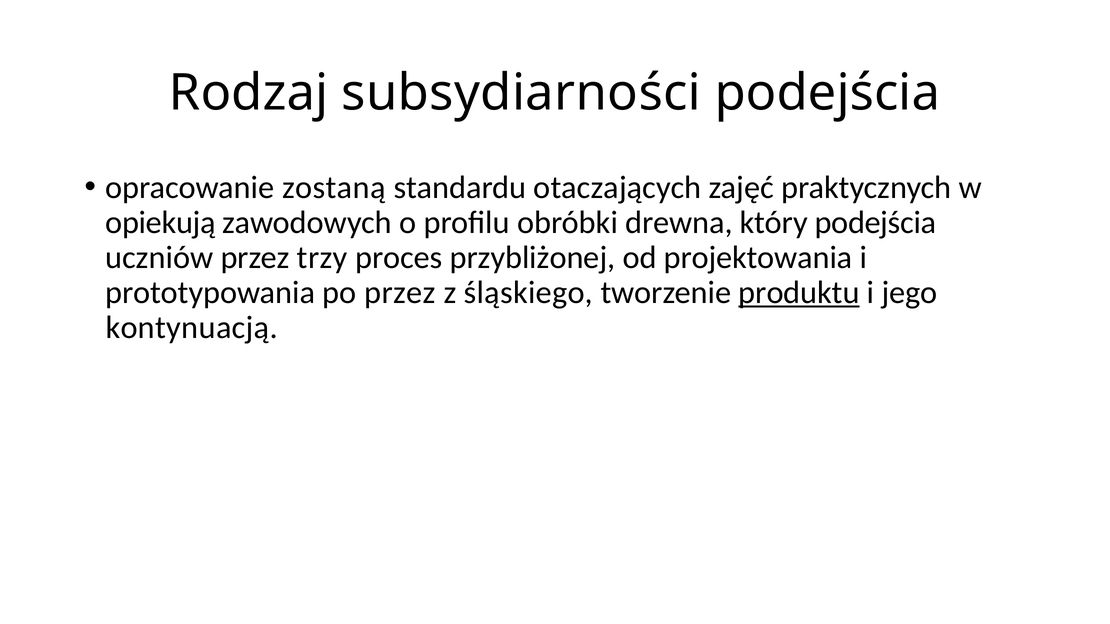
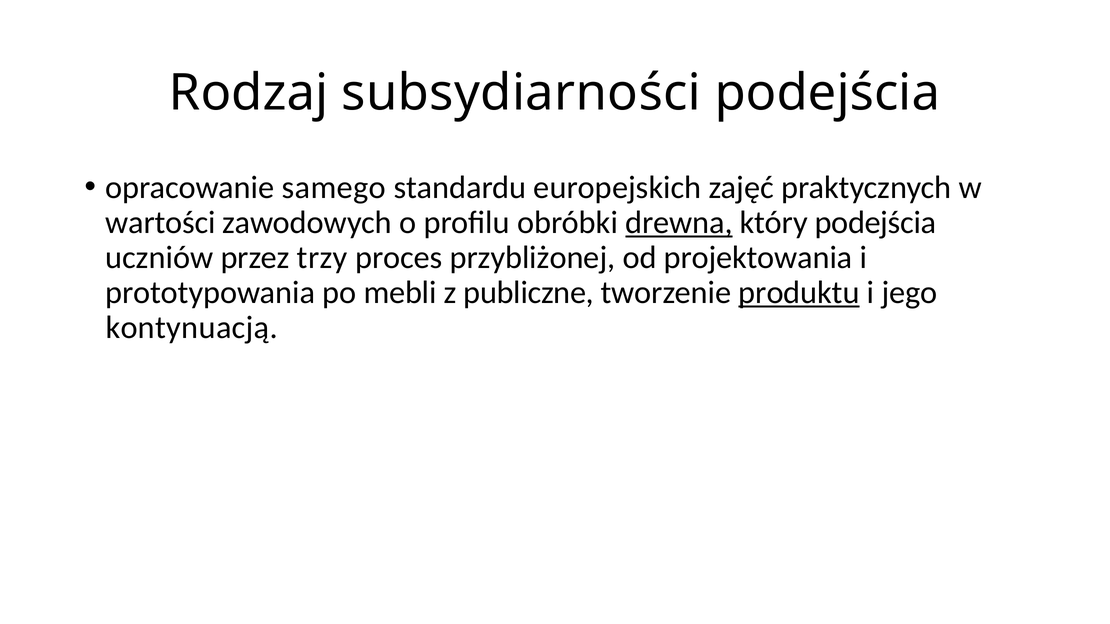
zostaną: zostaną -> samego (334, 188)
otaczających: otaczających -> europejskich (617, 188)
opiekują: opiekują -> wartości (160, 223)
drewna underline: none -> present (679, 223)
po przez: przez -> mebli (400, 293)
śląskiego: śląskiego -> publiczne (529, 293)
